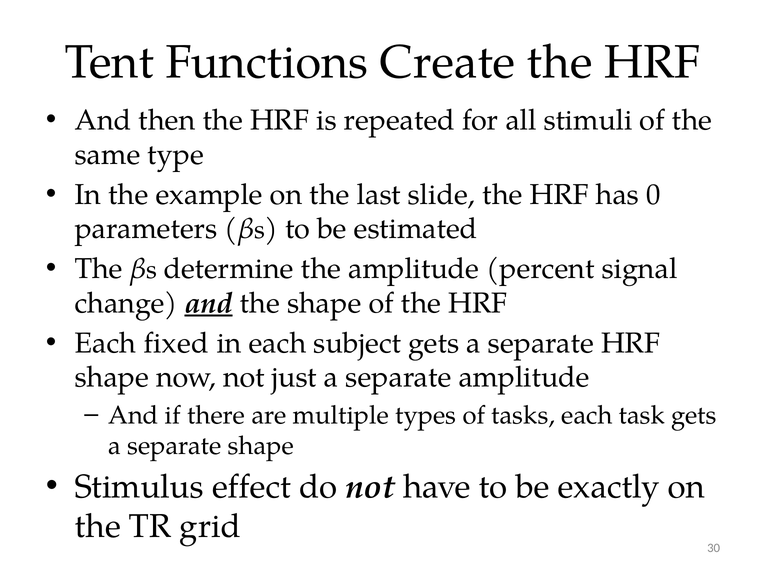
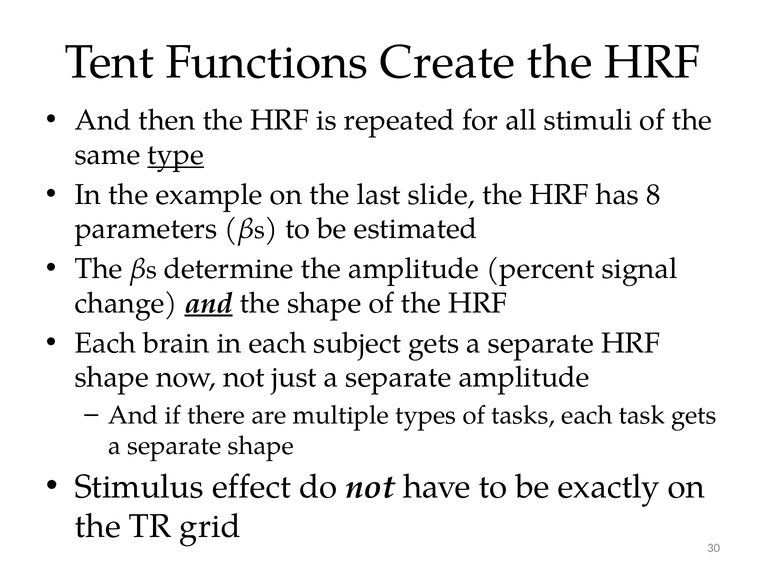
type underline: none -> present (176, 155)
0: 0 -> 8 (654, 195)
fixed: fixed -> brain (176, 343)
